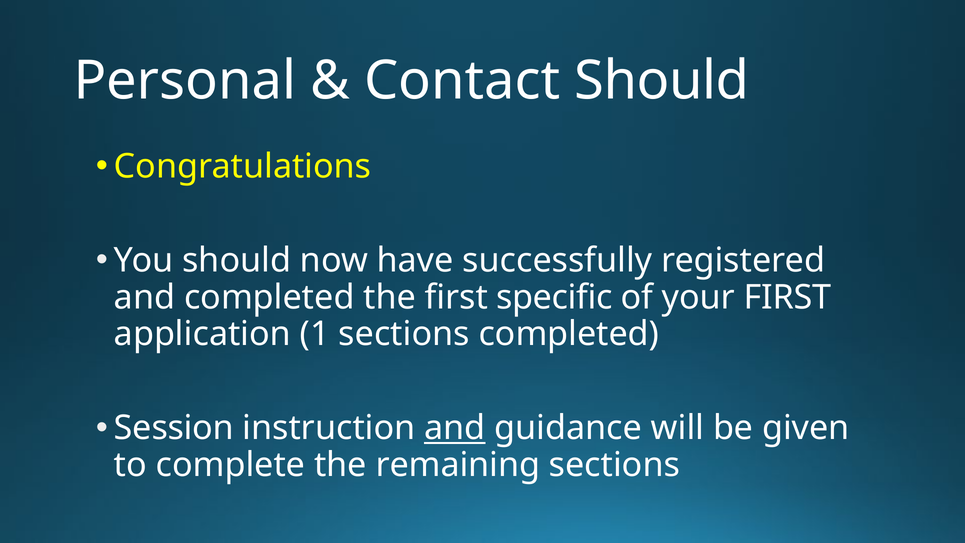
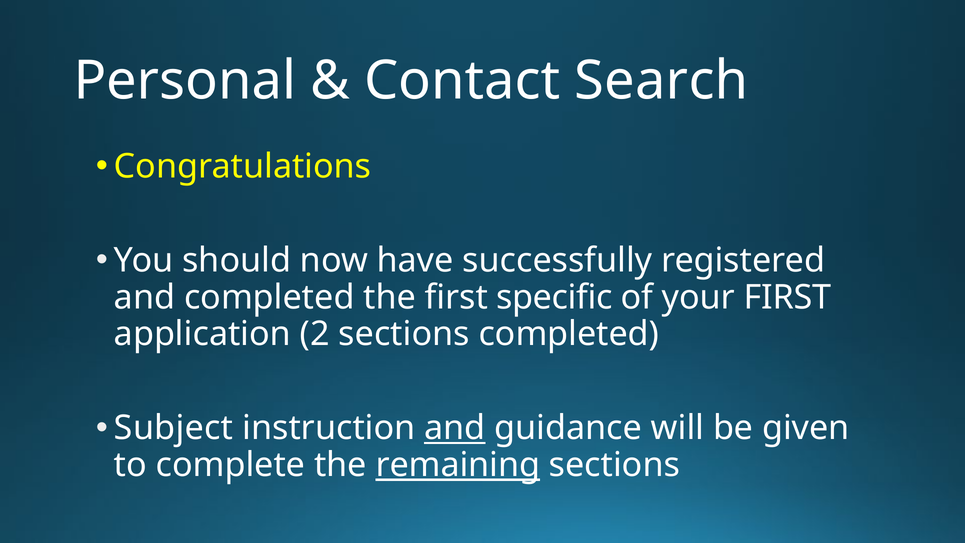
Contact Should: Should -> Search (661, 81)
1: 1 -> 2 (315, 334)
Session: Session -> Subject (174, 428)
remaining underline: none -> present (458, 465)
